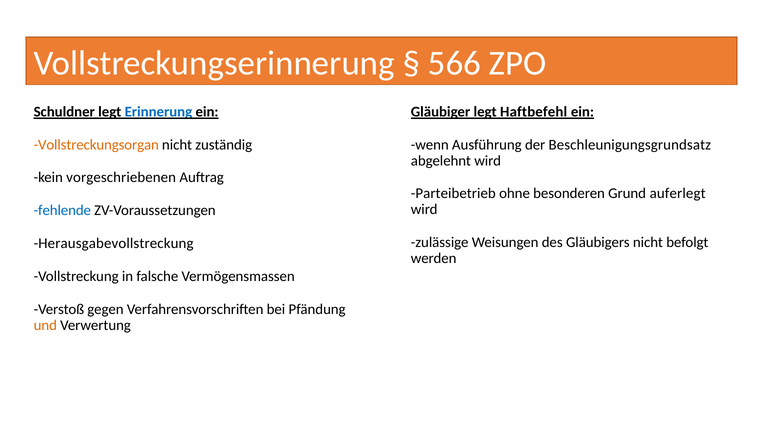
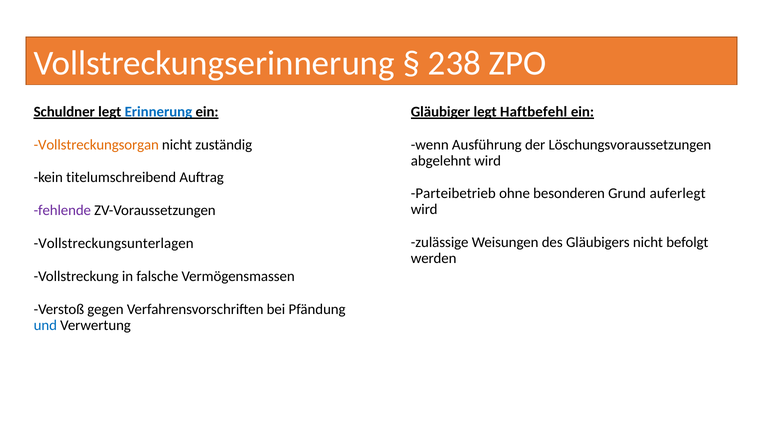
566: 566 -> 238 (454, 63)
Beschleunigungsgrundsatz: Beschleunigungsgrundsatz -> Löschungsvoraussetzungen (630, 145)
vorgeschriebenen: vorgeschriebenen -> titelumschreibend (121, 178)
fehlende colour: blue -> purple (62, 211)
Herausgabevollstreckung: Herausgabevollstreckung -> Vollstreckungsunterlagen (114, 244)
und colour: orange -> blue (45, 325)
